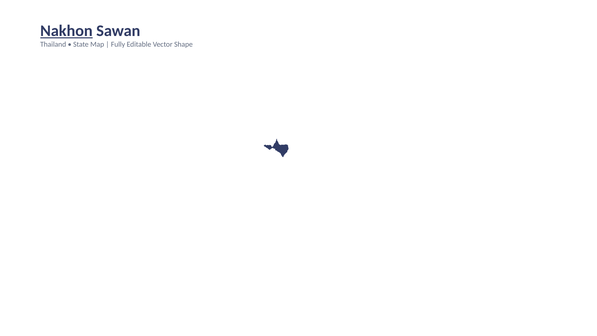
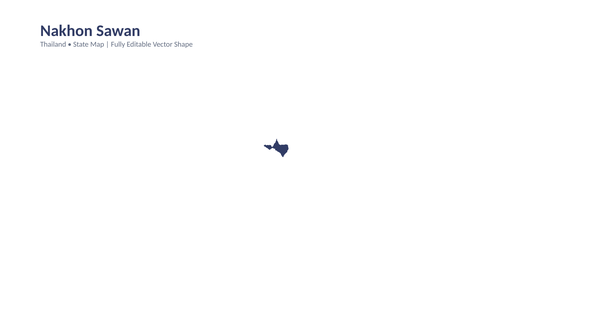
Nakhon underline: present -> none (66, 31)
